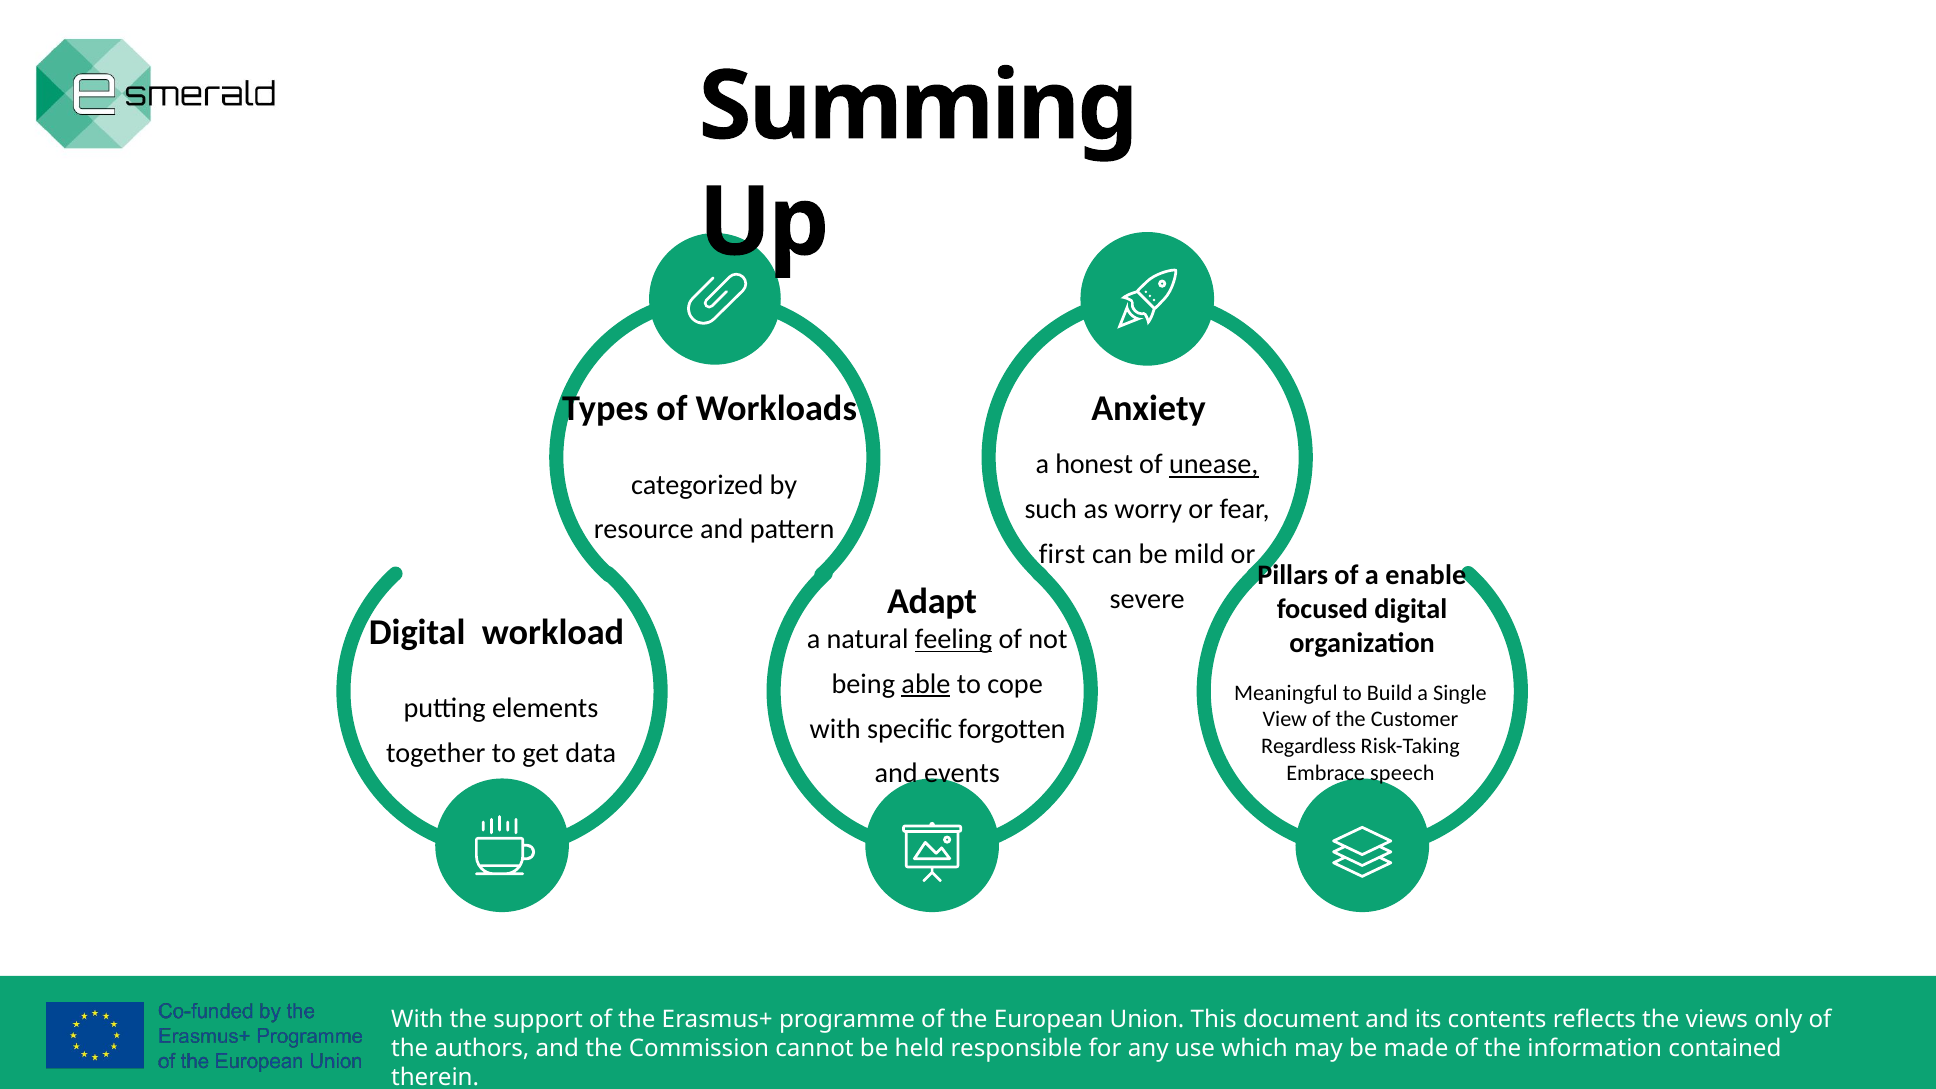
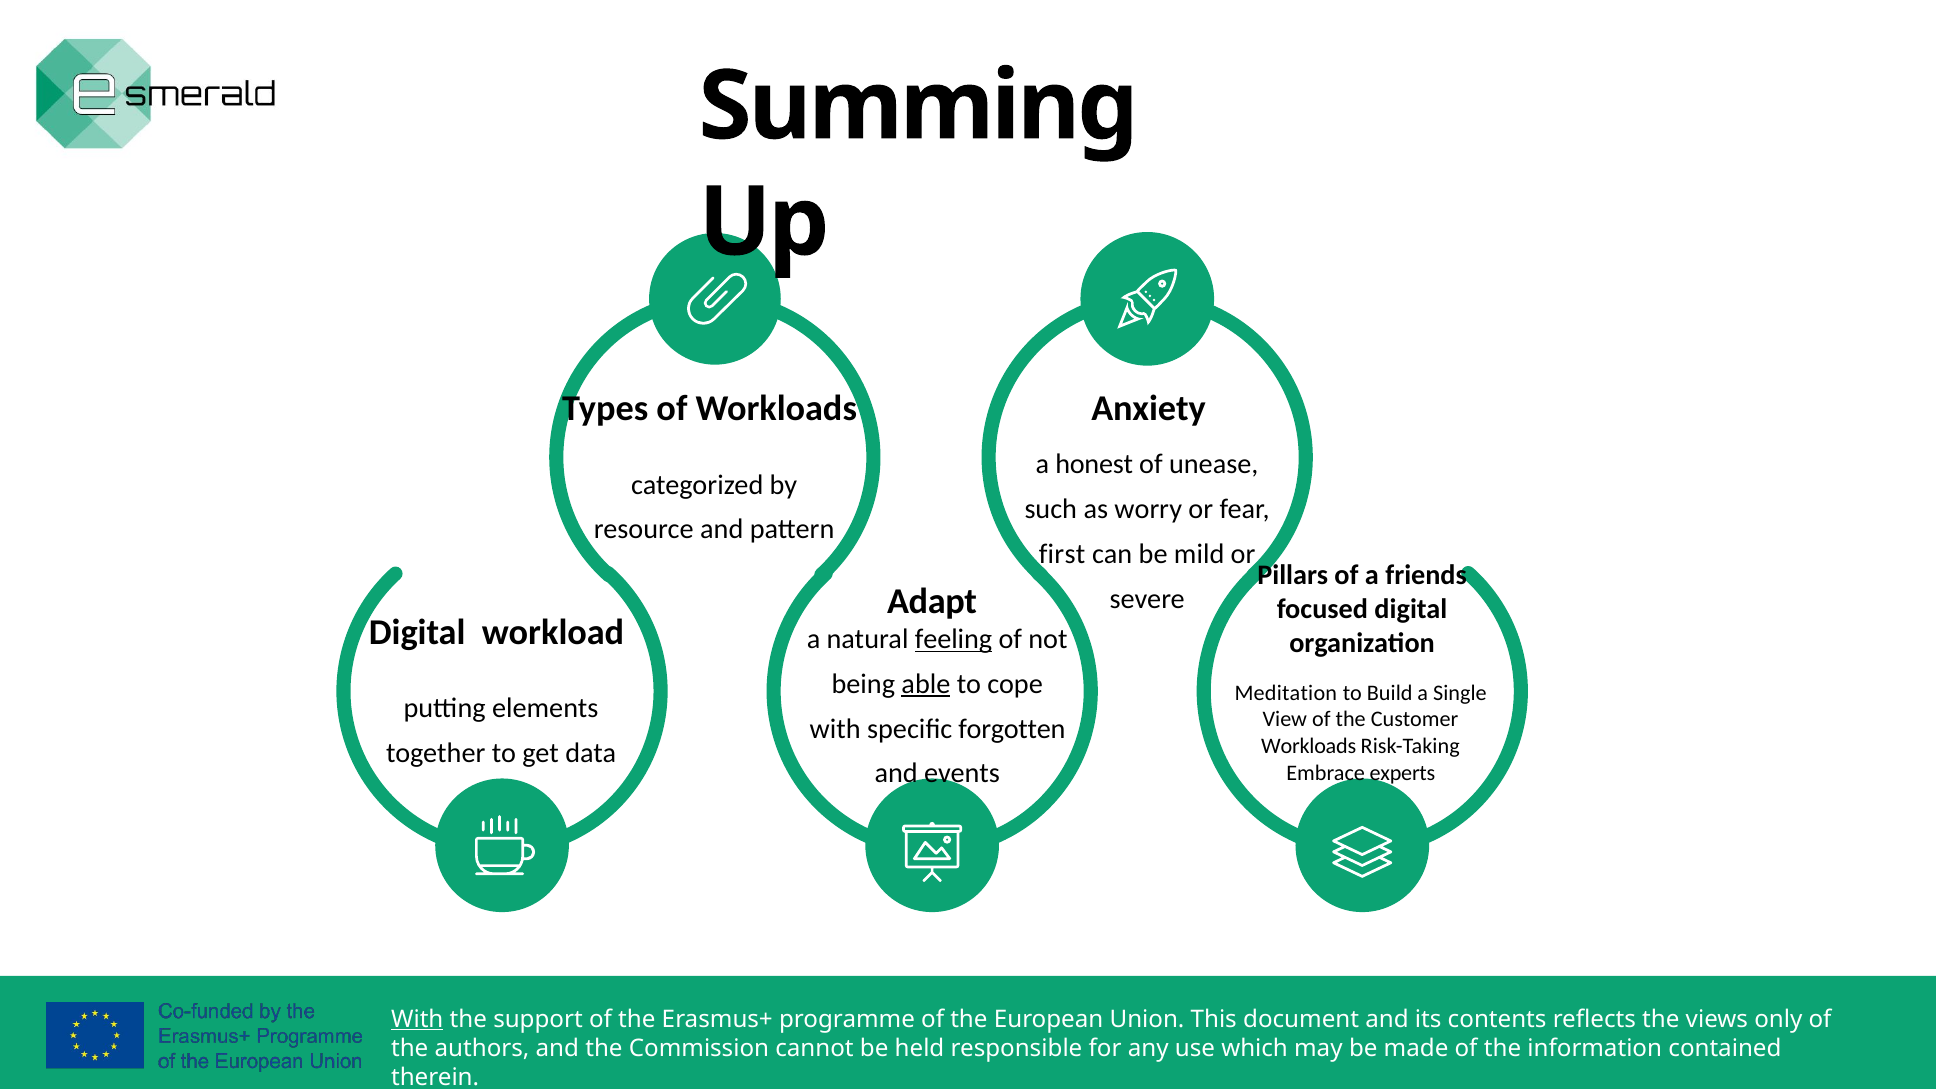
unease underline: present -> none (1214, 465)
enable: enable -> friends (1426, 575)
Meaningful: Meaningful -> Meditation (1286, 693)
Regardless: Regardless -> Workloads (1309, 746)
speech: speech -> experts (1402, 773)
With underline: none -> present (417, 1019)
